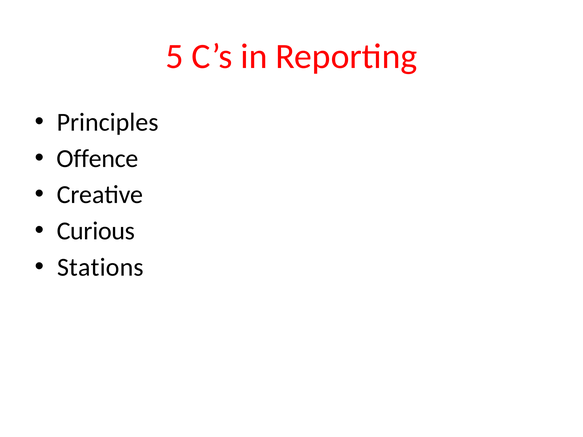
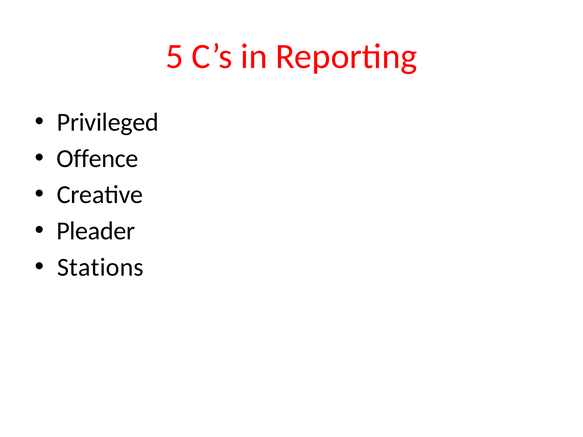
Principles: Principles -> Privileged (108, 122)
Curious: Curious -> Pleader (96, 231)
